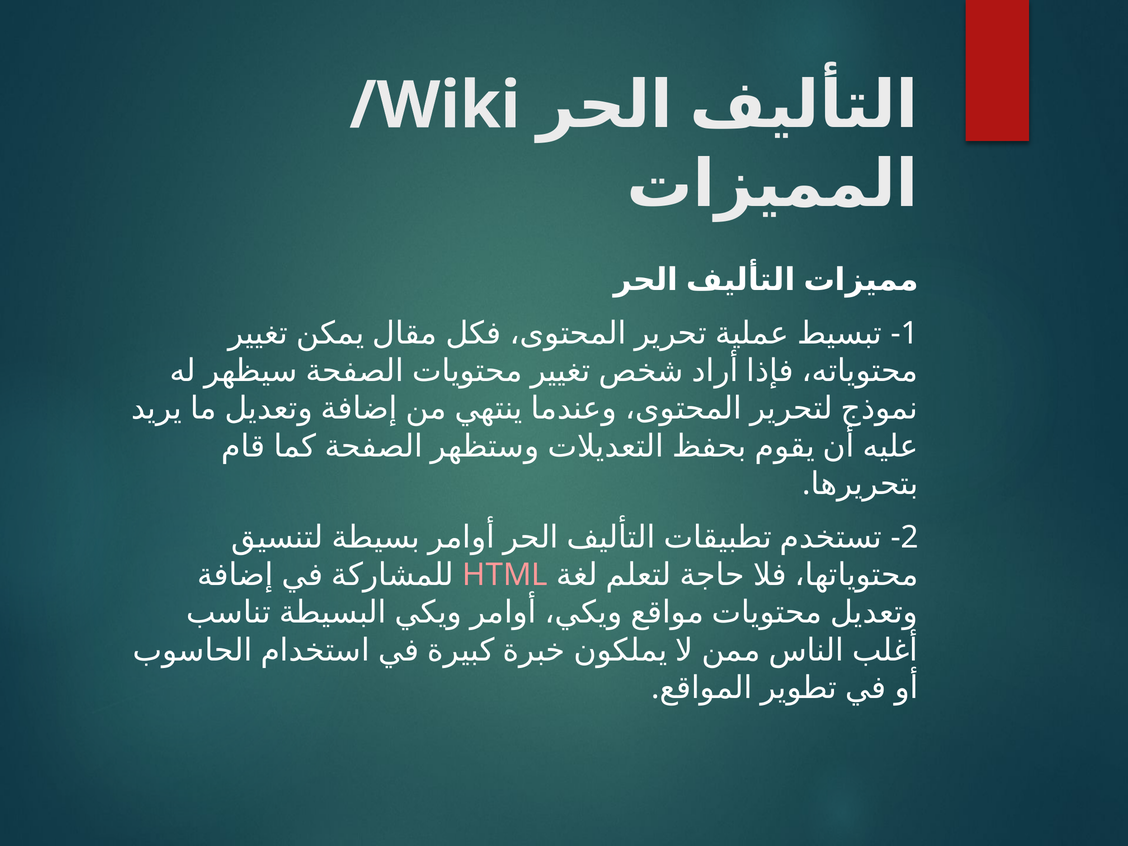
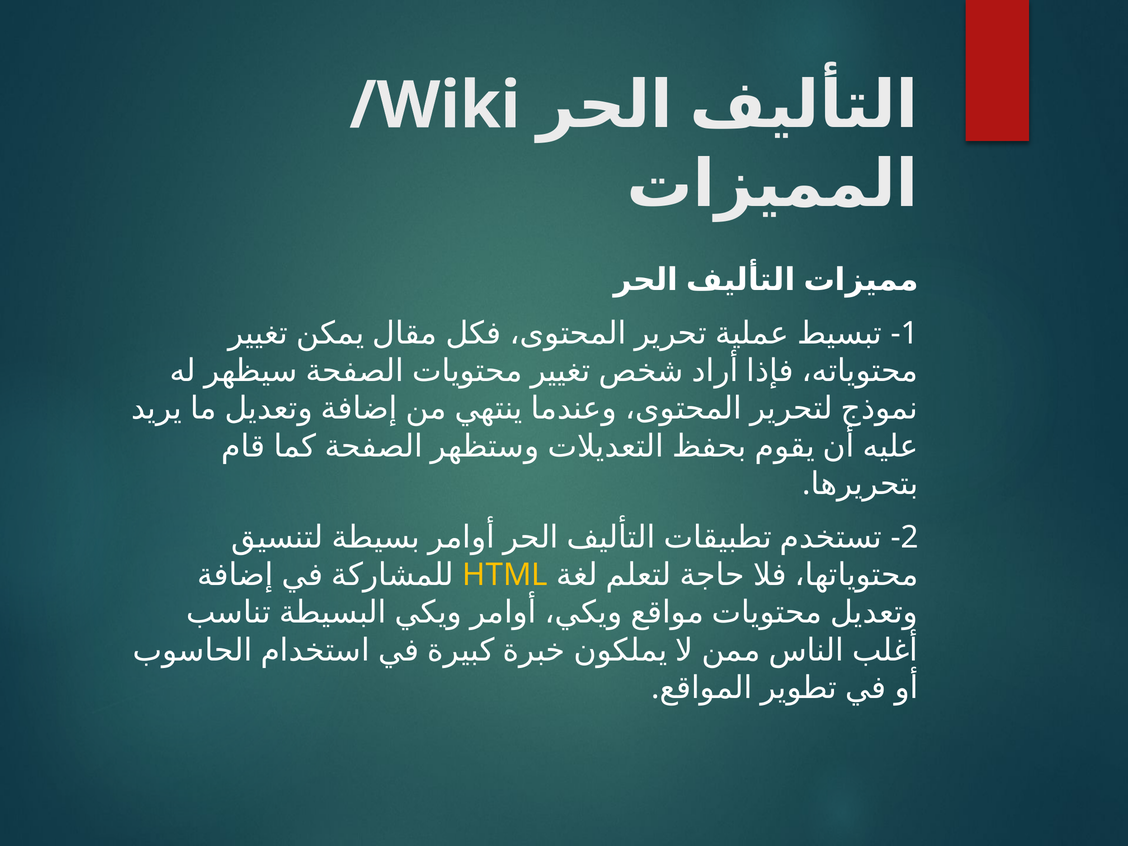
HTML colour: pink -> yellow (505, 575)
